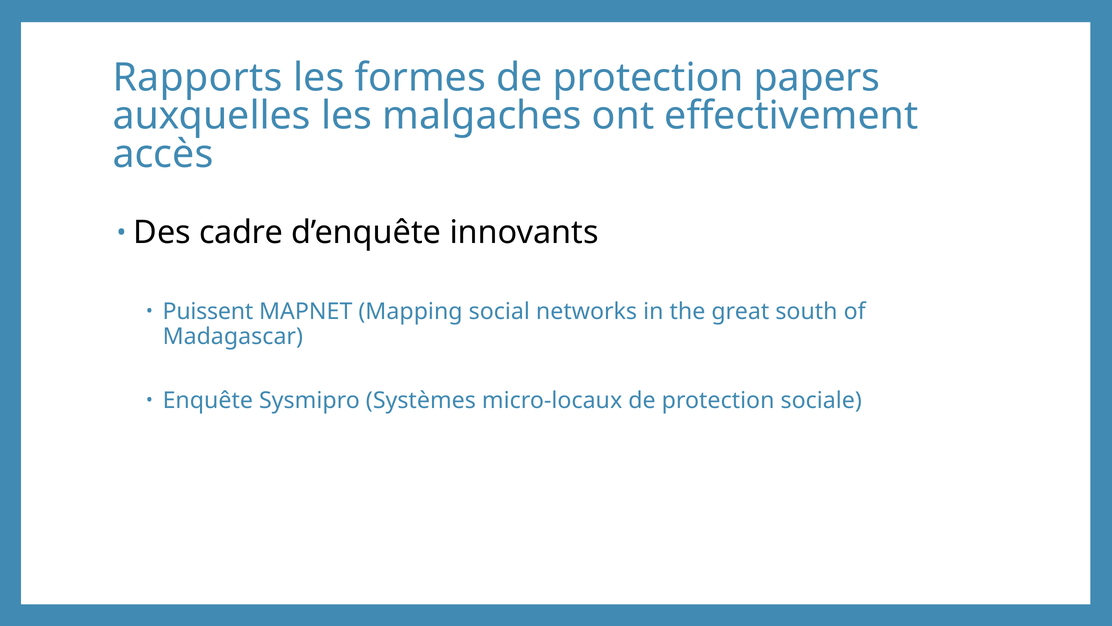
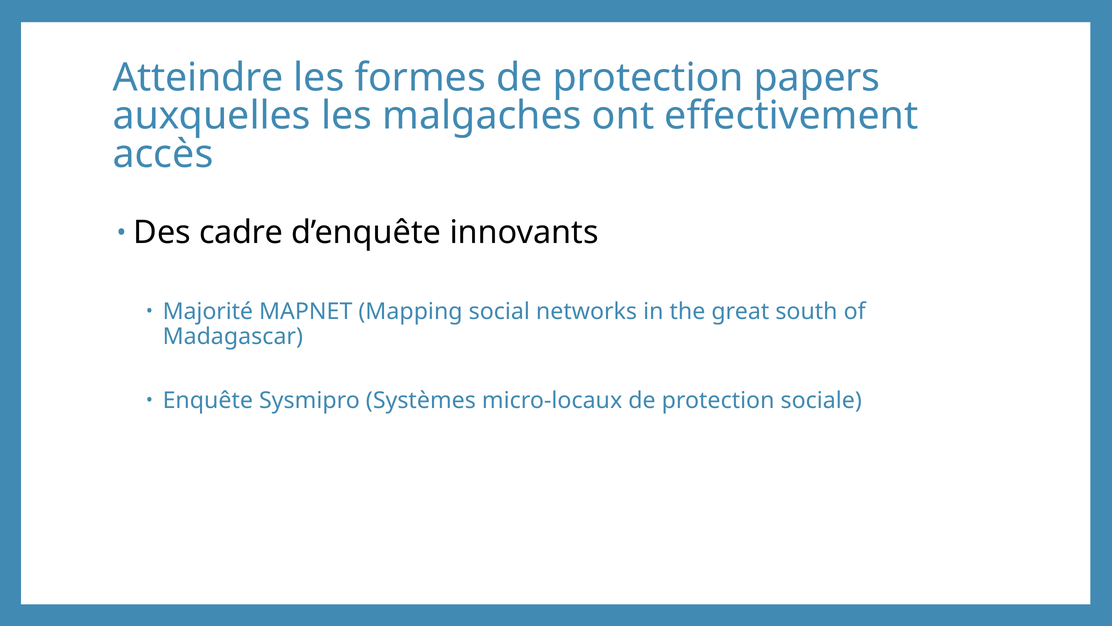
Rapports: Rapports -> Atteindre (198, 78)
Puissent: Puissent -> Majorité (208, 311)
